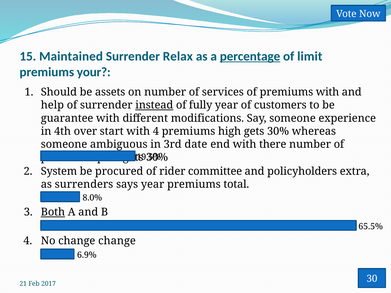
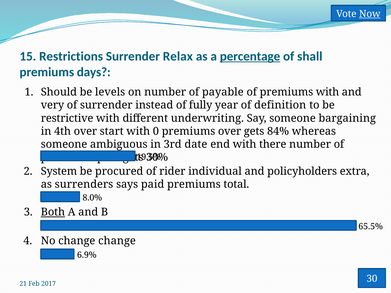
Now underline: none -> present (370, 14)
Maintained: Maintained -> Restrictions (71, 56)
limit: limit -> shall (310, 56)
your: your -> days (94, 72)
assets: assets -> levels (110, 92)
services: services -> payable (223, 92)
help: help -> very (52, 105)
instead underline: present -> none (154, 105)
customers: customers -> definition (280, 105)
guarantee: guarantee -> restrictive (67, 118)
modifications: modifications -> underwriting (207, 118)
experience: experience -> bargaining (347, 118)
with 4: 4 -> 0 (156, 131)
premiums high: high -> over (230, 131)
30%: 30% -> 84% (278, 131)
committee: committee -> individual (215, 171)
says year: year -> paid (153, 184)
